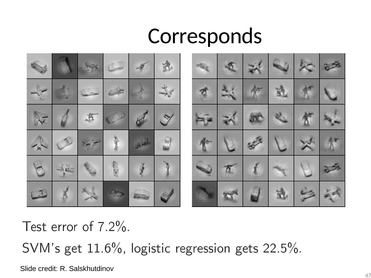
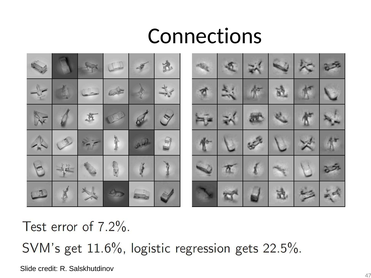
Corresponds: Corresponds -> Connections (205, 36)
